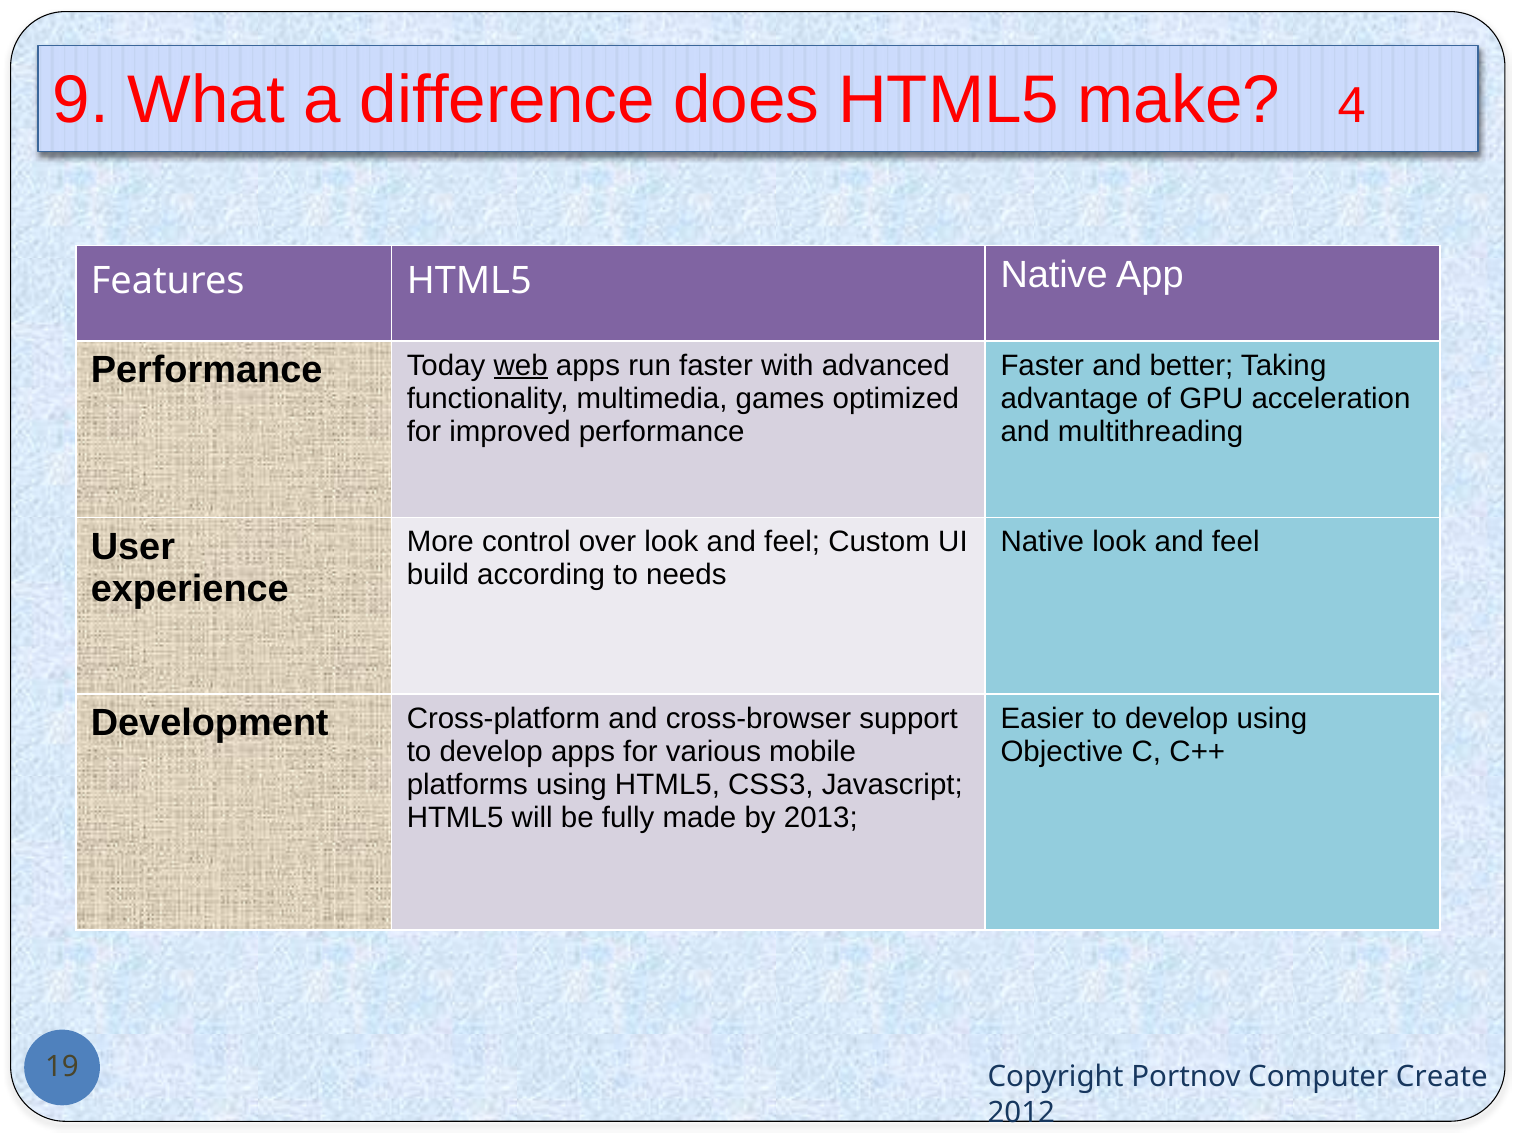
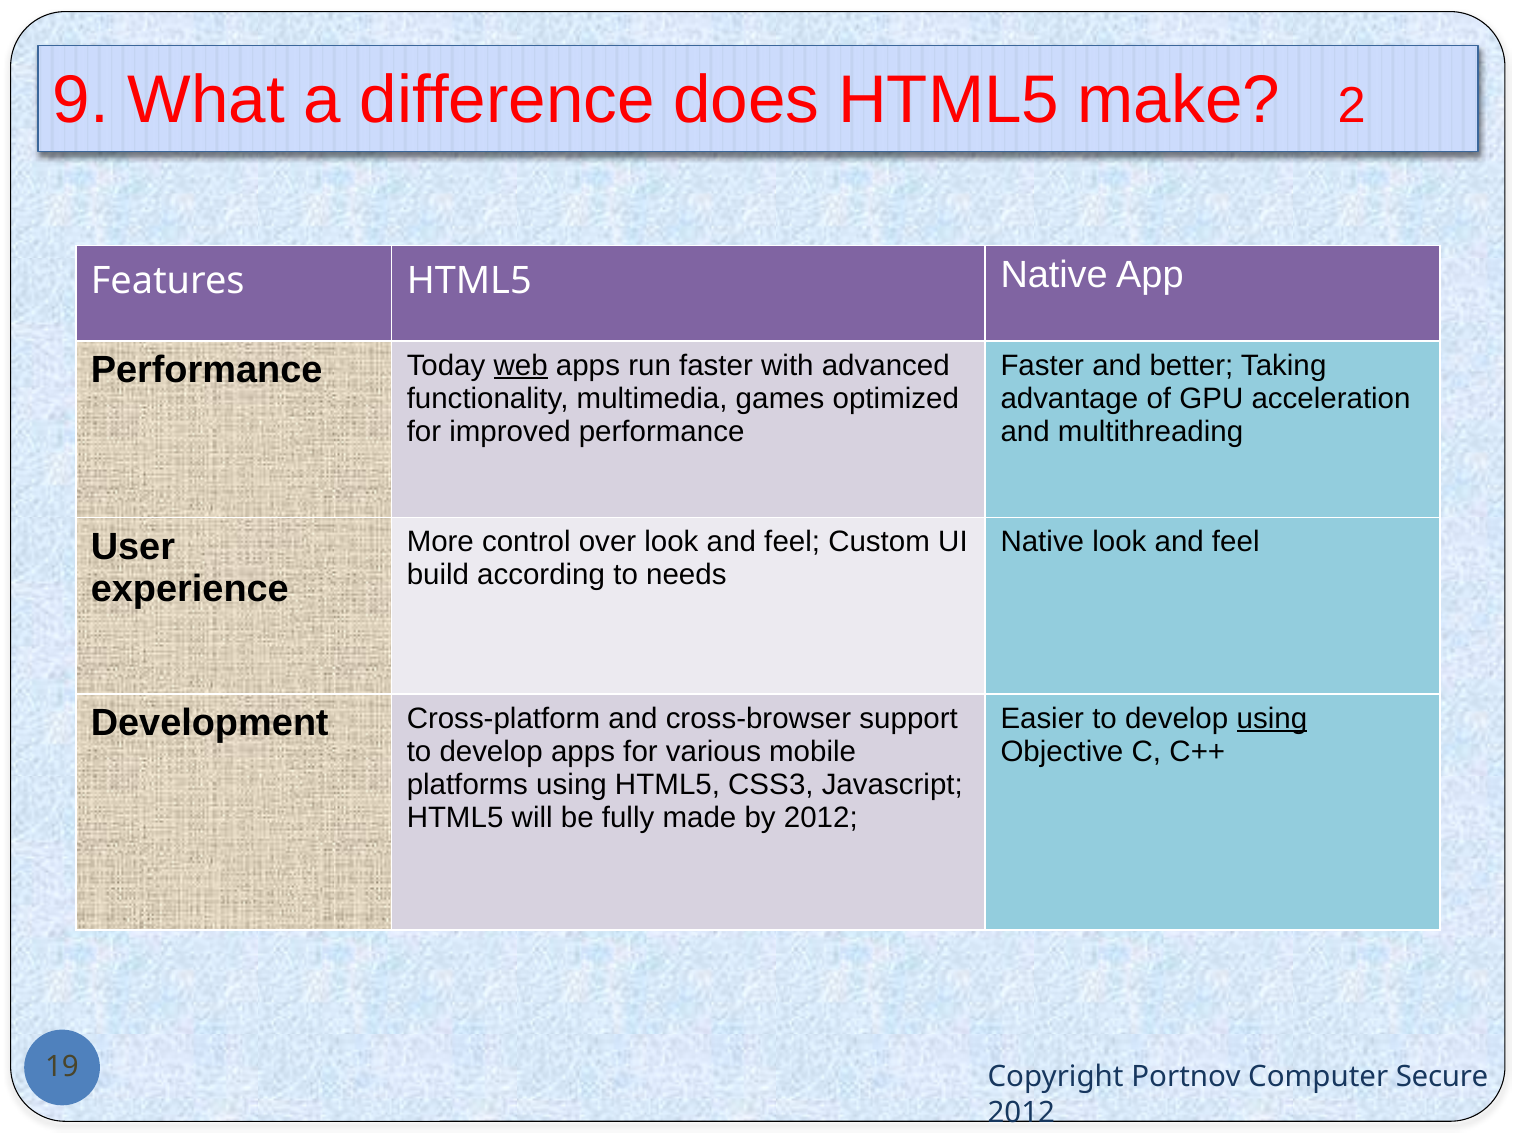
4: 4 -> 2 (1352, 106)
using underline: none -> present (1272, 718)
by 2013: 2013 -> 2012 (821, 818)
Create: Create -> Secure (1442, 1077)
